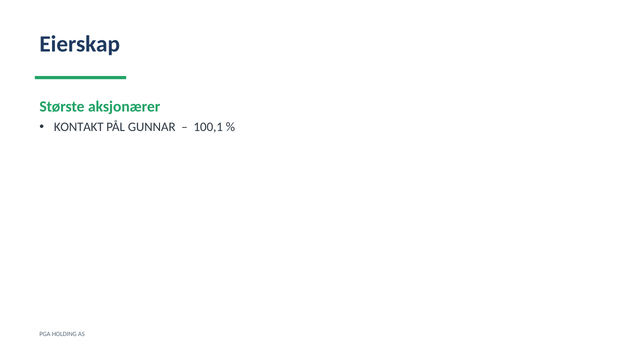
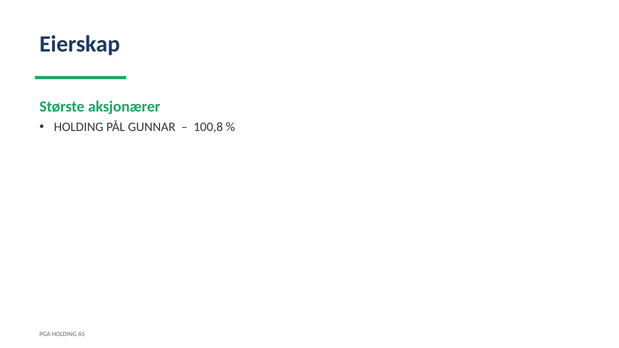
KONTAKT: KONTAKT -> HOLDING (79, 127)
100,1: 100,1 -> 100,8 (208, 127)
